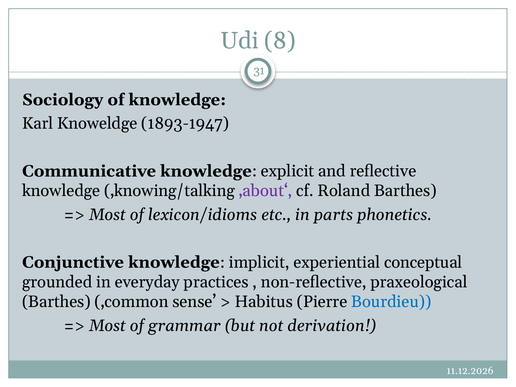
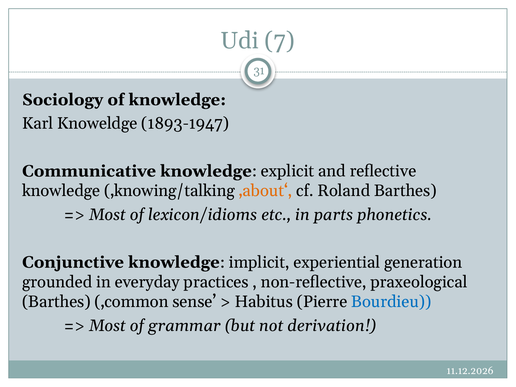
8: 8 -> 7 (280, 41)
‚about‘ colour: purple -> orange (266, 191)
conceptual: conceptual -> generation (423, 262)
